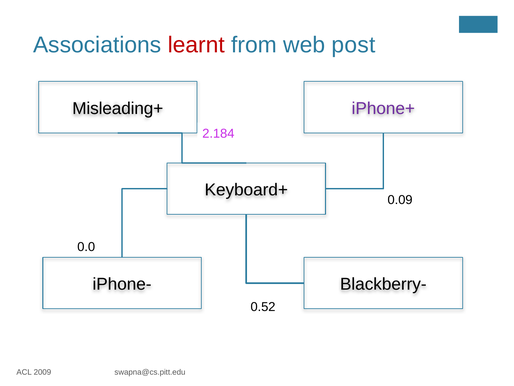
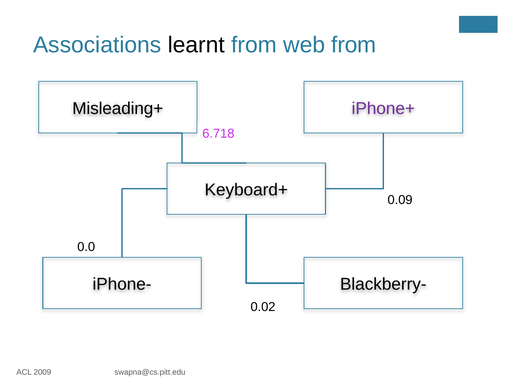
learnt colour: red -> black (196, 45)
web post: post -> from (354, 45)
2.184: 2.184 -> 6.718 (218, 134)
0.52: 0.52 -> 0.02 (263, 307)
